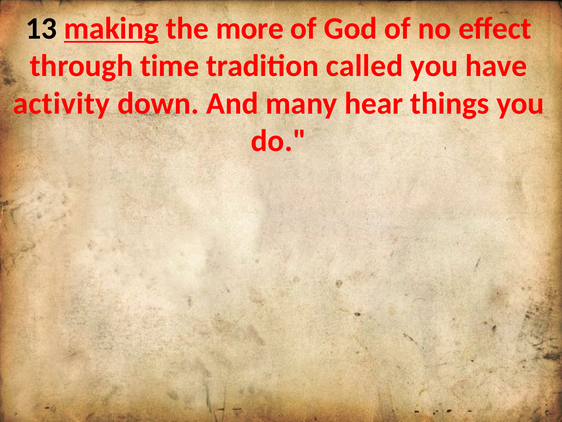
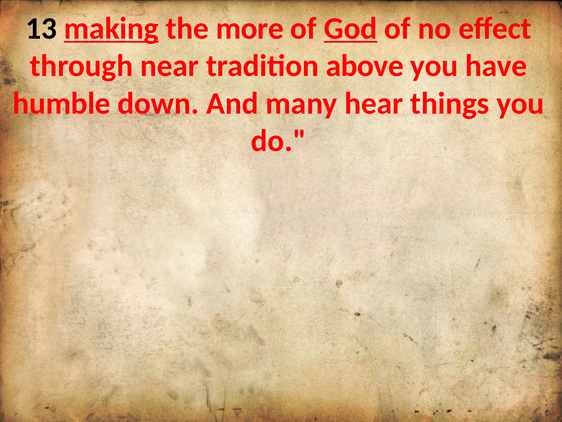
God underline: none -> present (351, 28)
time: time -> near (170, 66)
called: called -> above (365, 66)
activity: activity -> humble (62, 103)
